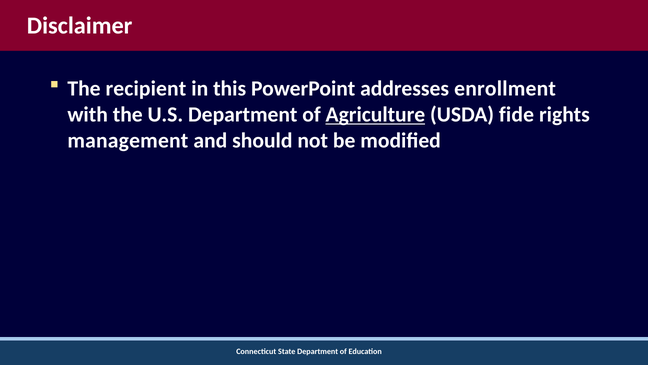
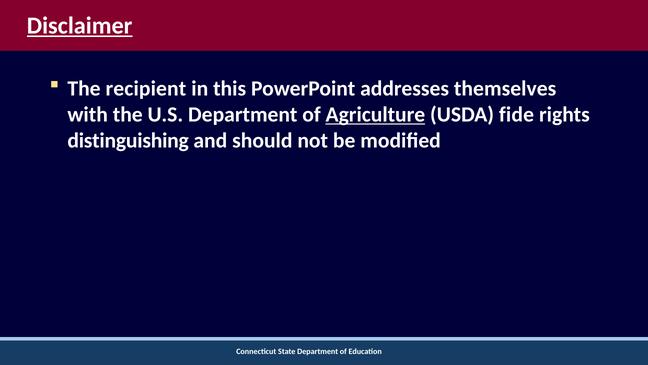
Disclaimer underline: none -> present (80, 26)
enrollment: enrollment -> themselves (505, 89)
management: management -> distinguishing (128, 140)
